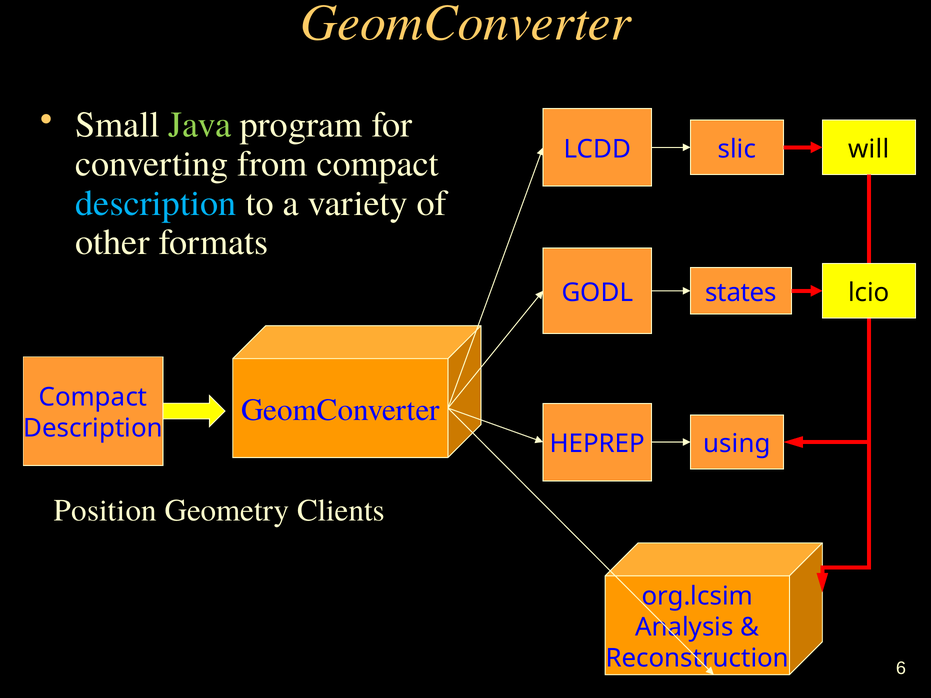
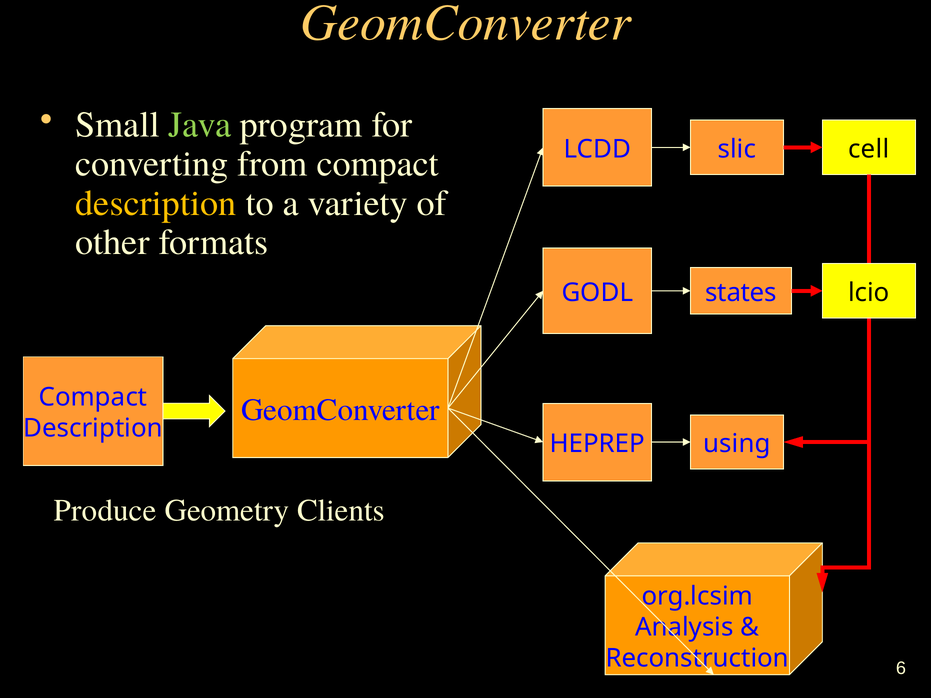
will: will -> cell (869, 149)
description colour: light blue -> yellow (156, 203)
Position: Position -> Produce (105, 511)
